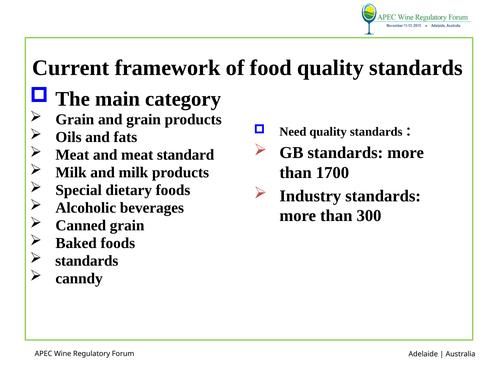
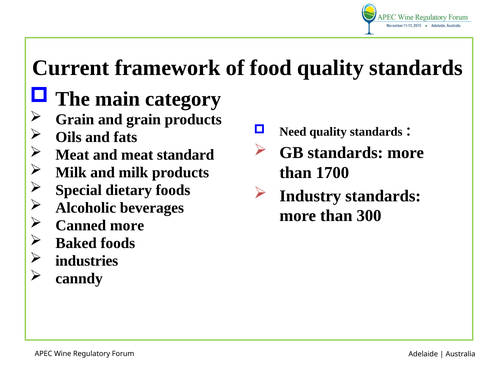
Canned grain: grain -> more (127, 225)
standards: standards -> industries (87, 260)
